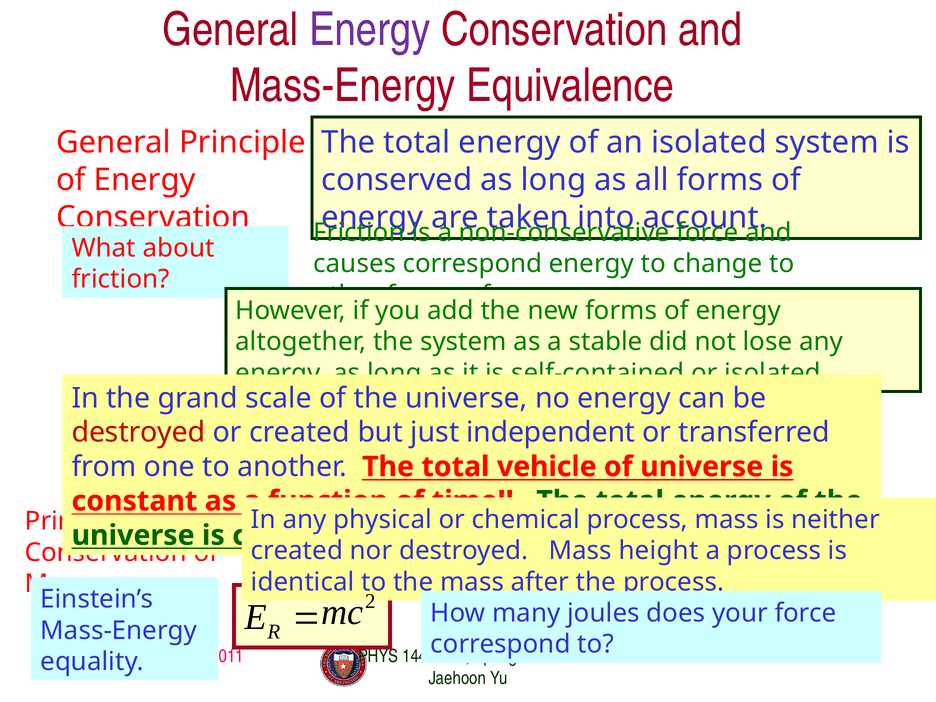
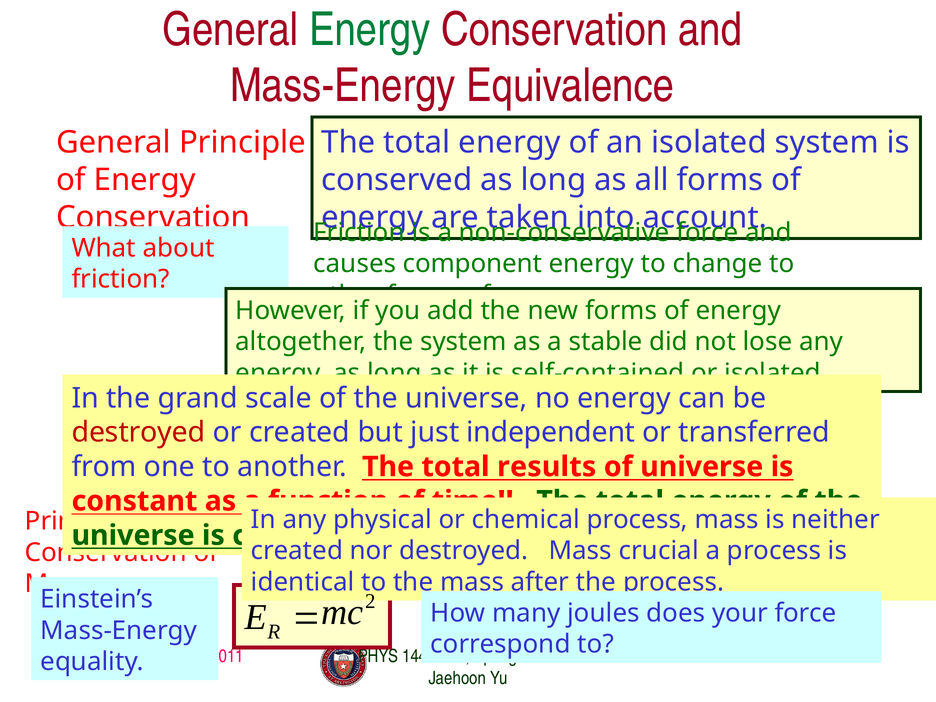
Energy colour: purple -> green (370, 30)
causes correspond: correspond -> component (472, 264)
vehicle: vehicle -> results (547, 467)
height: height -> crucial (659, 551)
